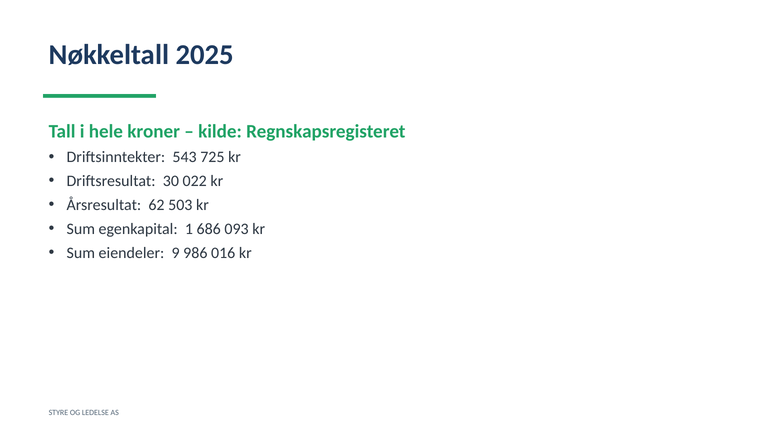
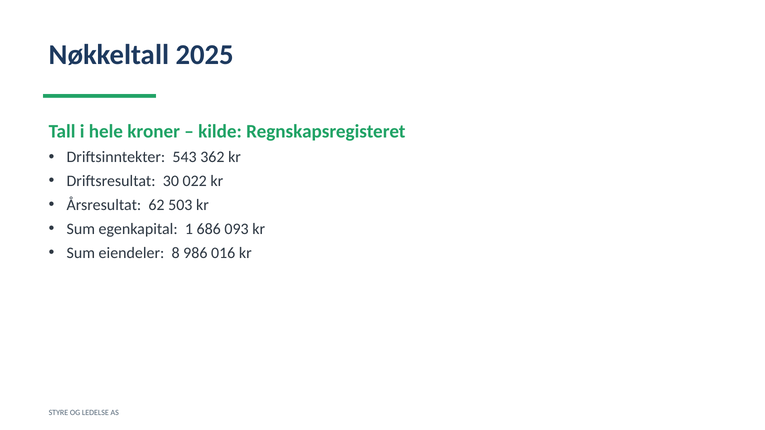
725: 725 -> 362 (212, 157)
9: 9 -> 8 (176, 253)
